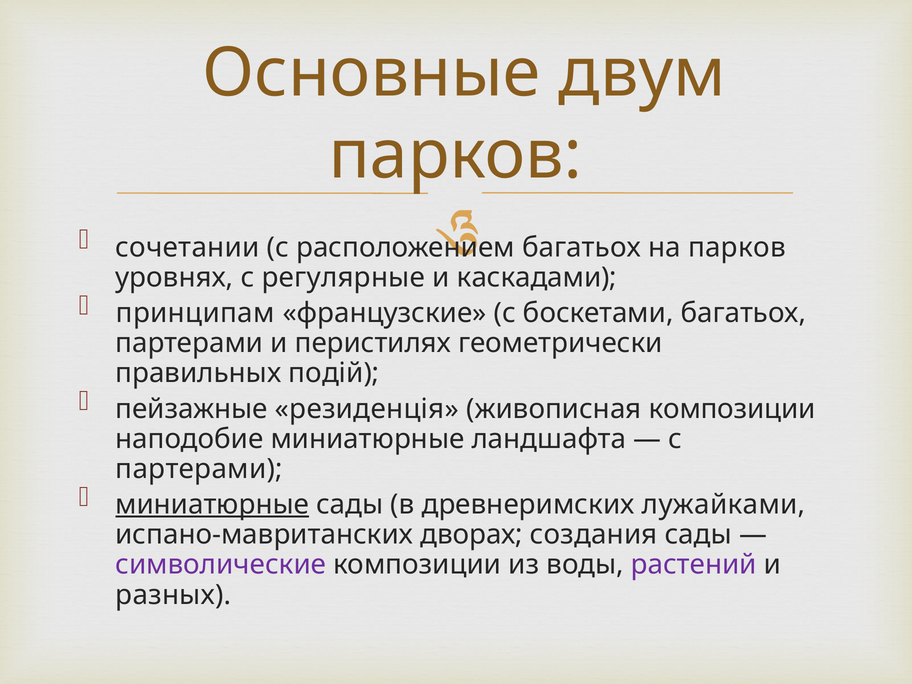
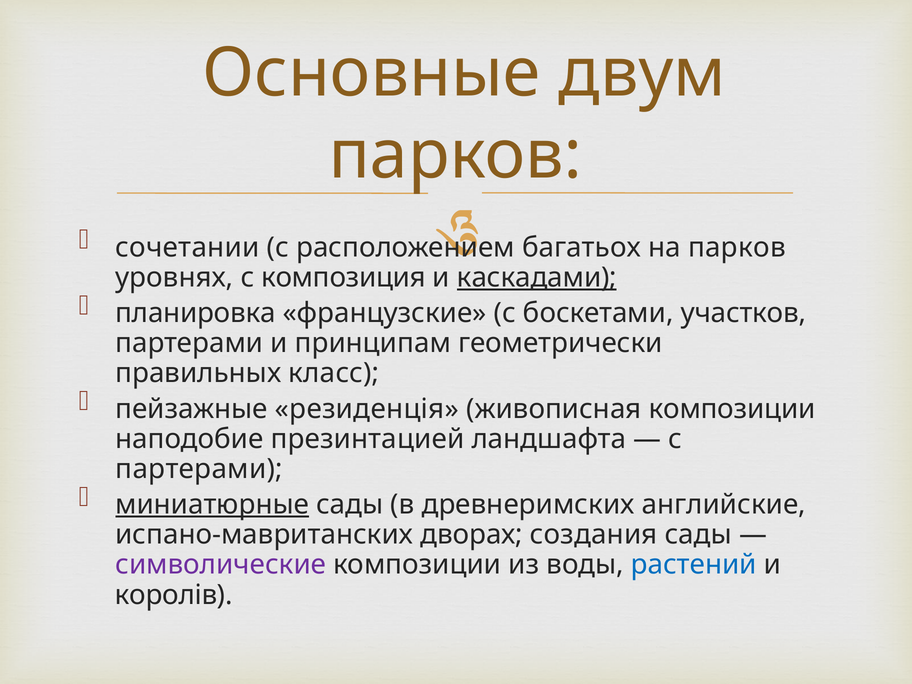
регулярные: регулярные -> композиция (344, 278)
каскадами underline: none -> present (537, 278)
принципам: принципам -> планировка (195, 313)
боскетами багатьох: багатьох -> участков (743, 313)
перистилях: перистилях -> принципам (373, 343)
подій: подій -> класс (334, 373)
наподобие миниатюрные: миниатюрные -> презинтацией (367, 439)
лужайками: лужайками -> английские (724, 505)
растений colour: purple -> blue (694, 565)
разных: разных -> королів (174, 595)
